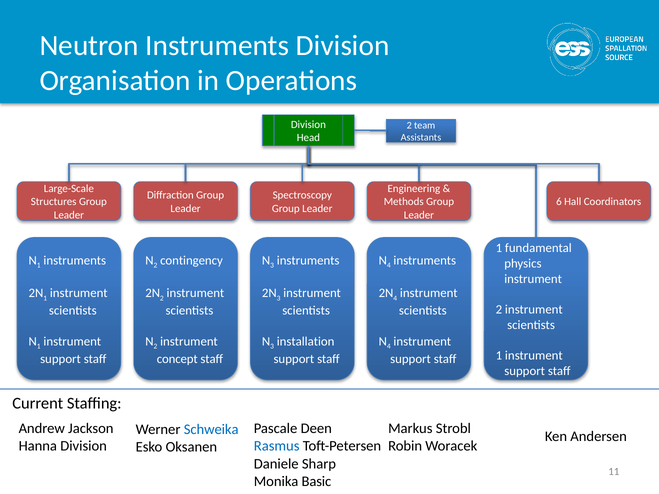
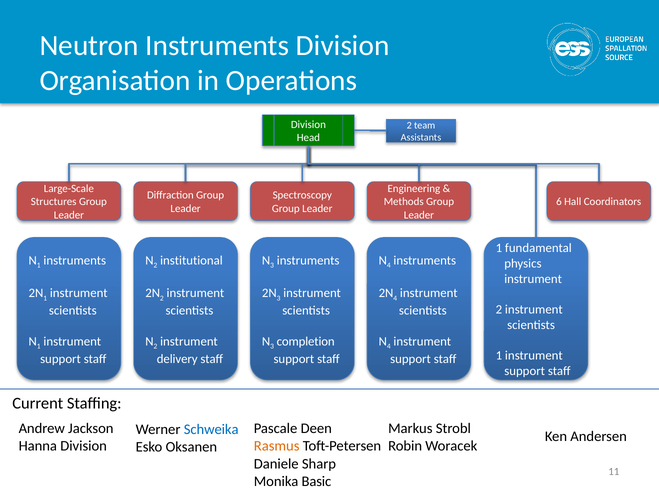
contingency: contingency -> institutional (191, 260)
installation: installation -> completion (306, 342)
concept: concept -> delivery (177, 359)
Rasmus colour: blue -> orange (277, 446)
